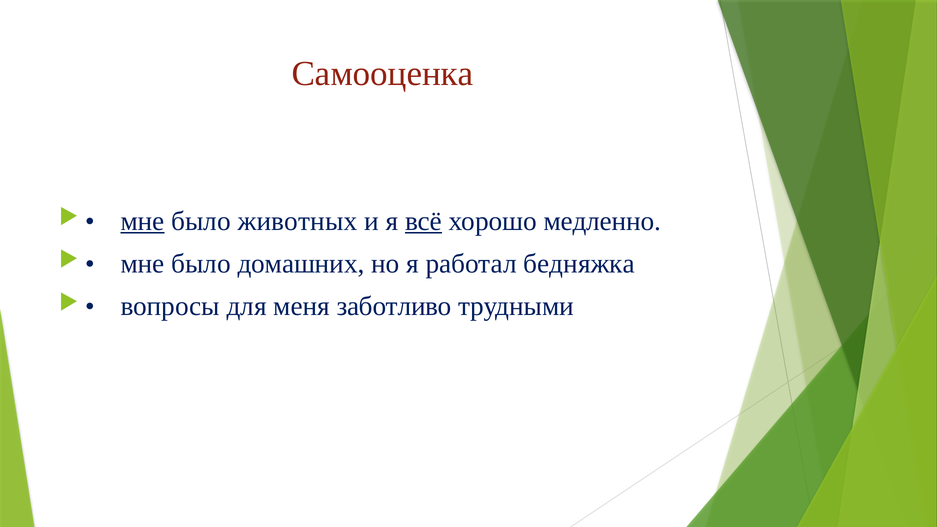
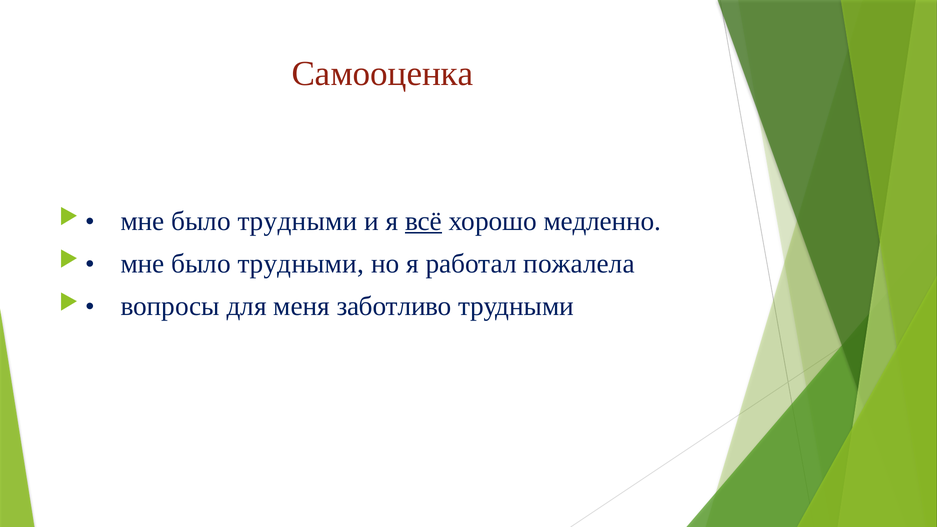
мне underline: present -> none (143, 221)
животных: животных -> трудными (297, 221)
домашних: домашних -> трудными (301, 264)
бедняжка: бедняжка -> пожалела (579, 264)
